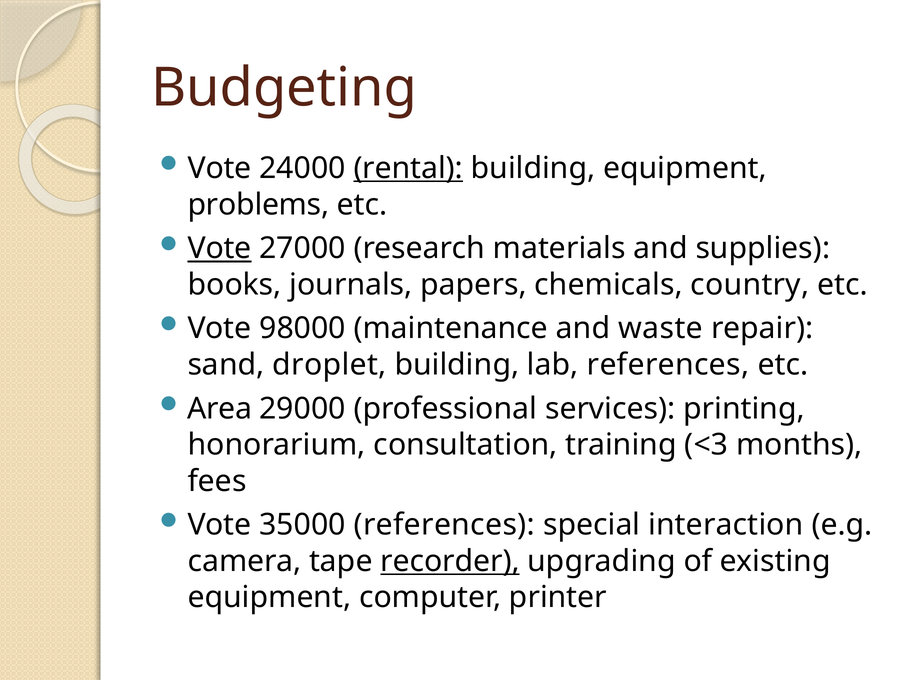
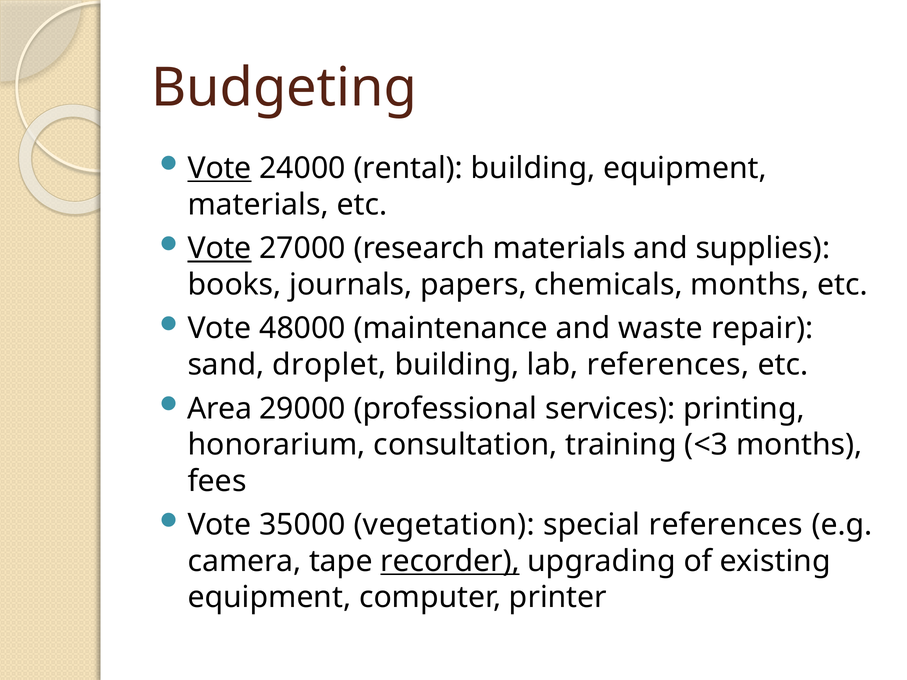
Vote underline: none -> present (220, 168)
rental underline: present -> none (408, 168)
problems: problems -> materials (258, 205)
chemicals country: country -> months (750, 285)
98000: 98000 -> 48000 (302, 329)
35000 references: references -> vegetation (444, 525)
special interaction: interaction -> references (726, 525)
